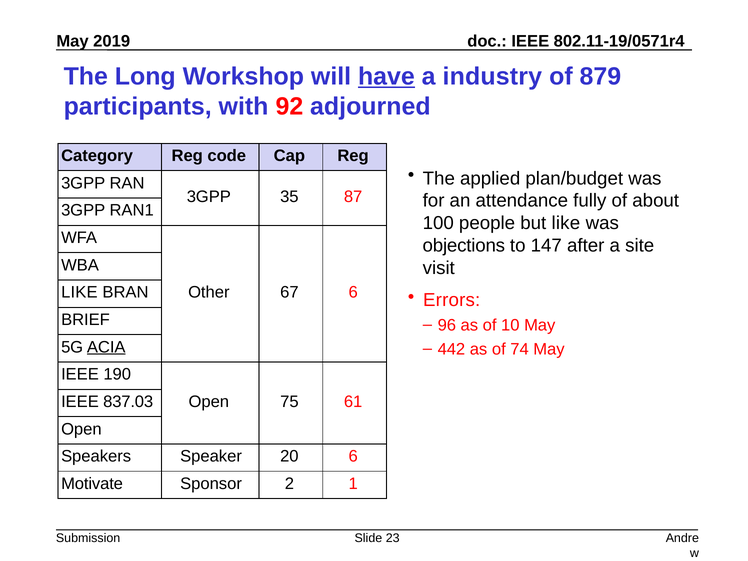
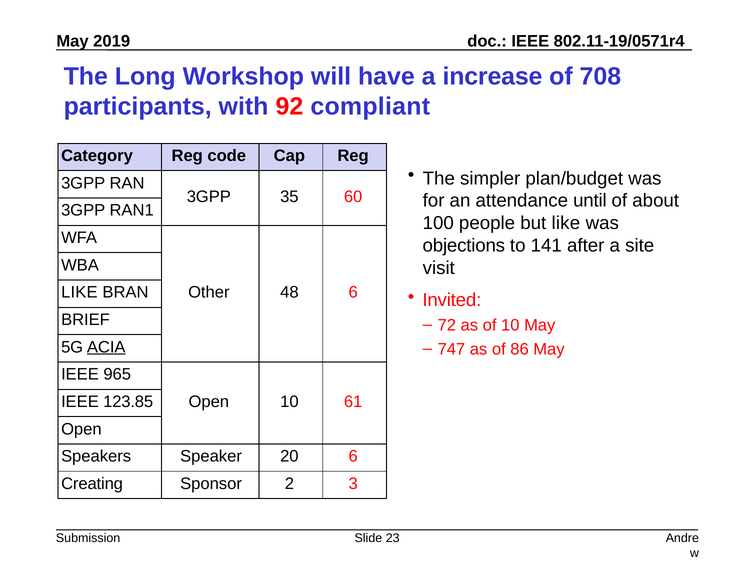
have underline: present -> none (386, 77)
industry: industry -> increase (492, 77)
879: 879 -> 708 (600, 77)
adjourned: adjourned -> compliant (370, 107)
applied: applied -> simpler (490, 178)
87: 87 -> 60 (353, 197)
fully: fully -> until (590, 201)
147: 147 -> 141 (546, 246)
67: 67 -> 48 (289, 292)
Errors: Errors -> Invited (452, 300)
96: 96 -> 72 (447, 325)
442: 442 -> 747 (451, 349)
74: 74 -> 86 (520, 349)
190: 190 -> 965 (117, 374)
837.03: 837.03 -> 123.85 (128, 402)
Open 75: 75 -> 10 (289, 402)
Motivate: Motivate -> Creating (92, 484)
1: 1 -> 3 (353, 484)
